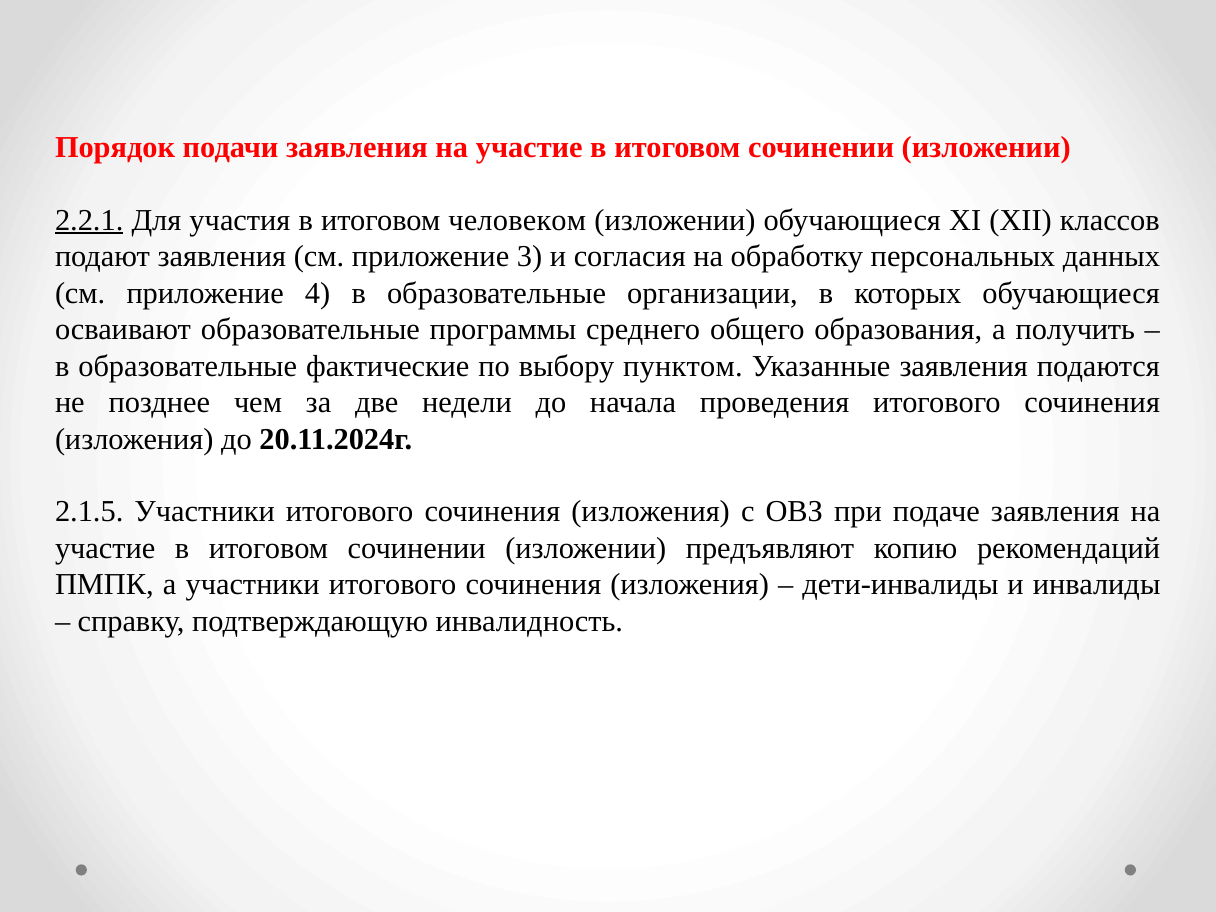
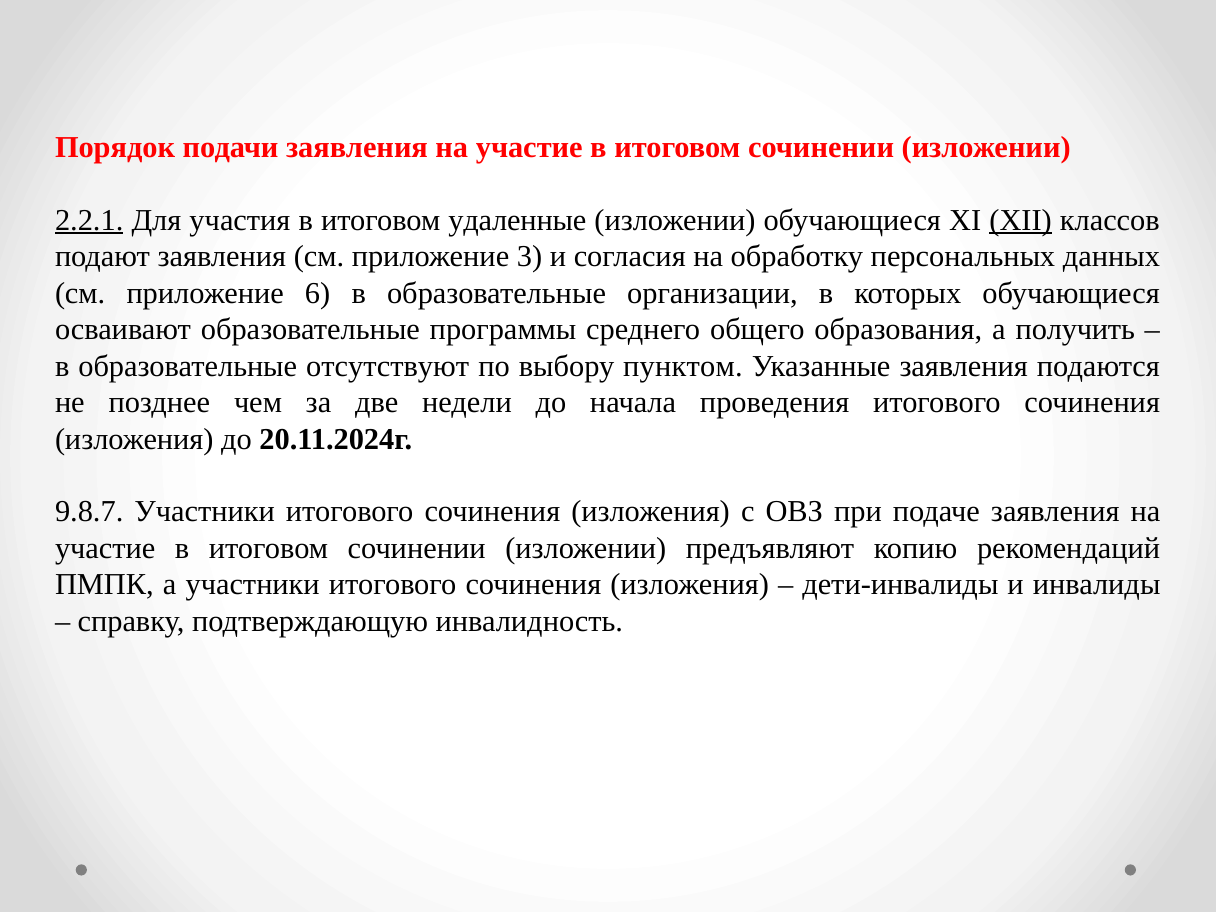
человеком: человеком -> удаленные (517, 220)
XII underline: none -> present (1021, 220)
4: 4 -> 6 (318, 293)
фактические: фактические -> отсутствуют (388, 366)
2.1.5: 2.1.5 -> 9.8.7 (89, 512)
